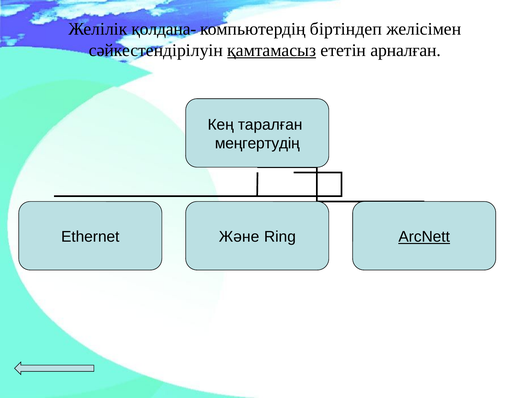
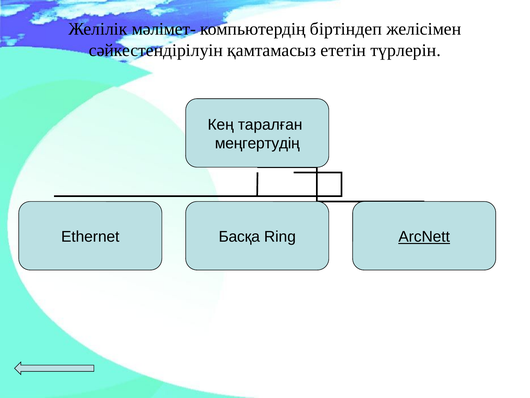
қолдана-: қолдана- -> мәлімет- (164, 29)
қамтамасыз underline: present -> none (272, 50)
арналған: арналған -> түрлерін (406, 50)
Және: Және -> Басқа (239, 237)
